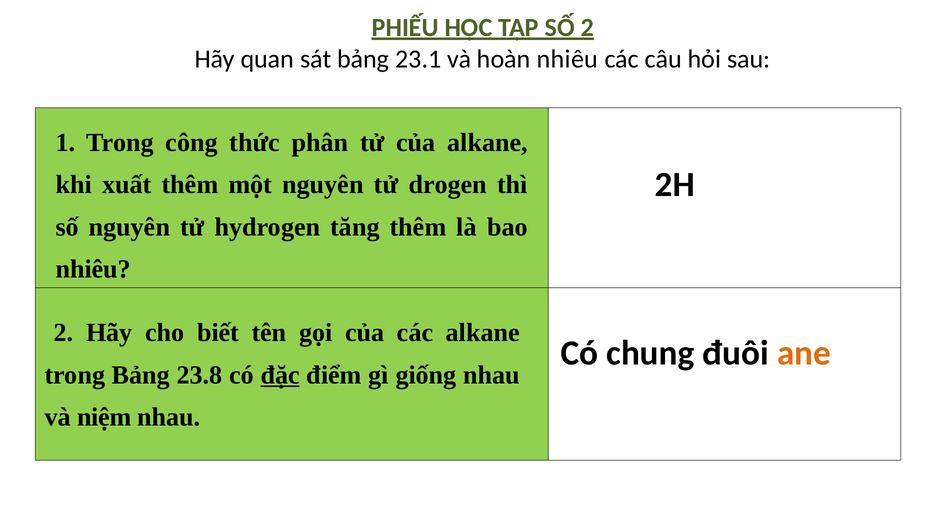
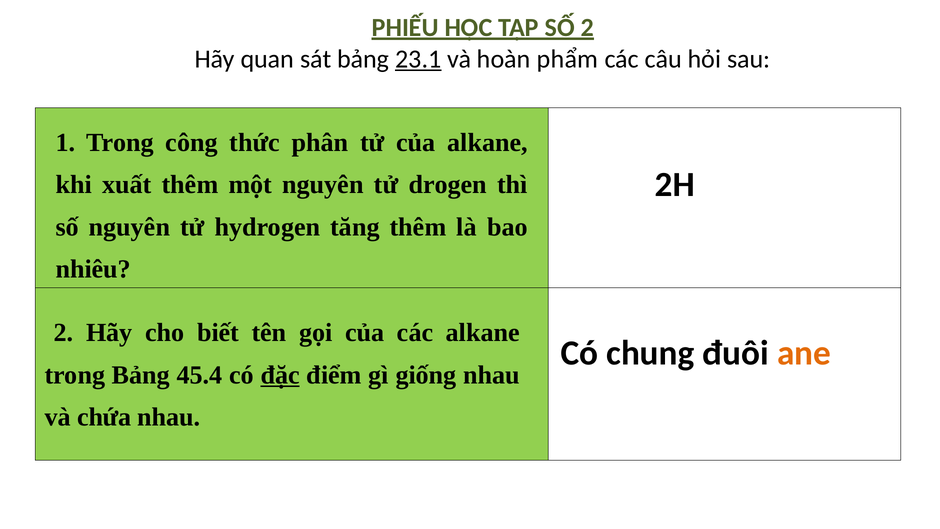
23.1 underline: none -> present (418, 59)
hoàn nhiêu: nhiêu -> phẩm (567, 59)
23.8: 23.8 -> 45.4 (200, 375)
niệm: niệm -> chứa (104, 417)
